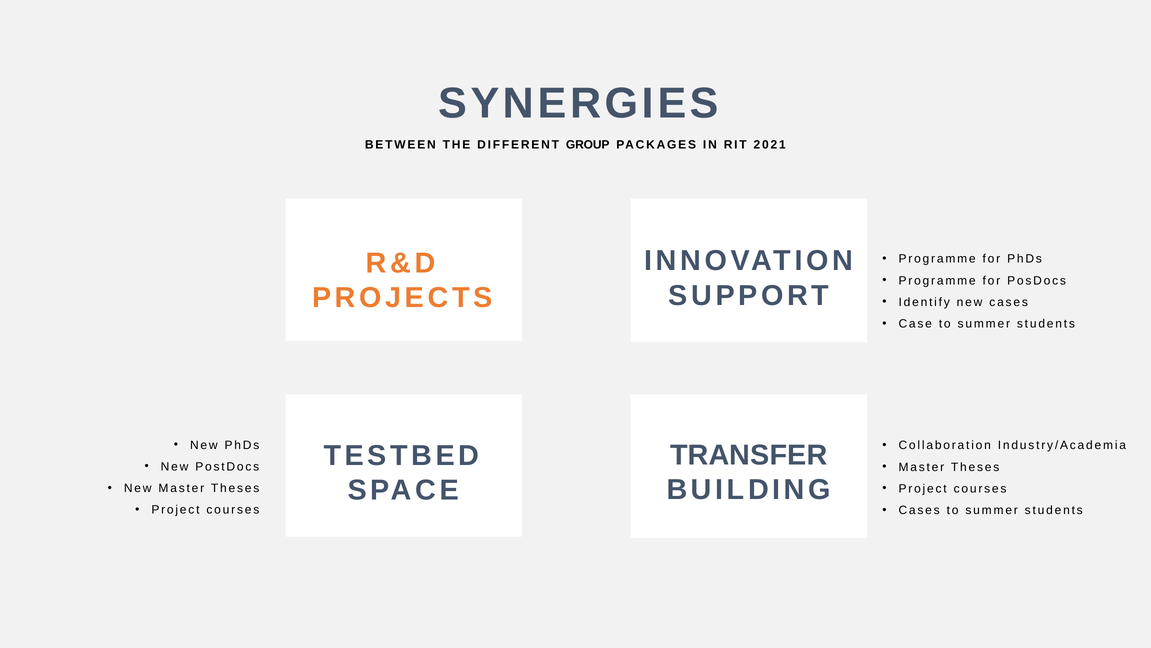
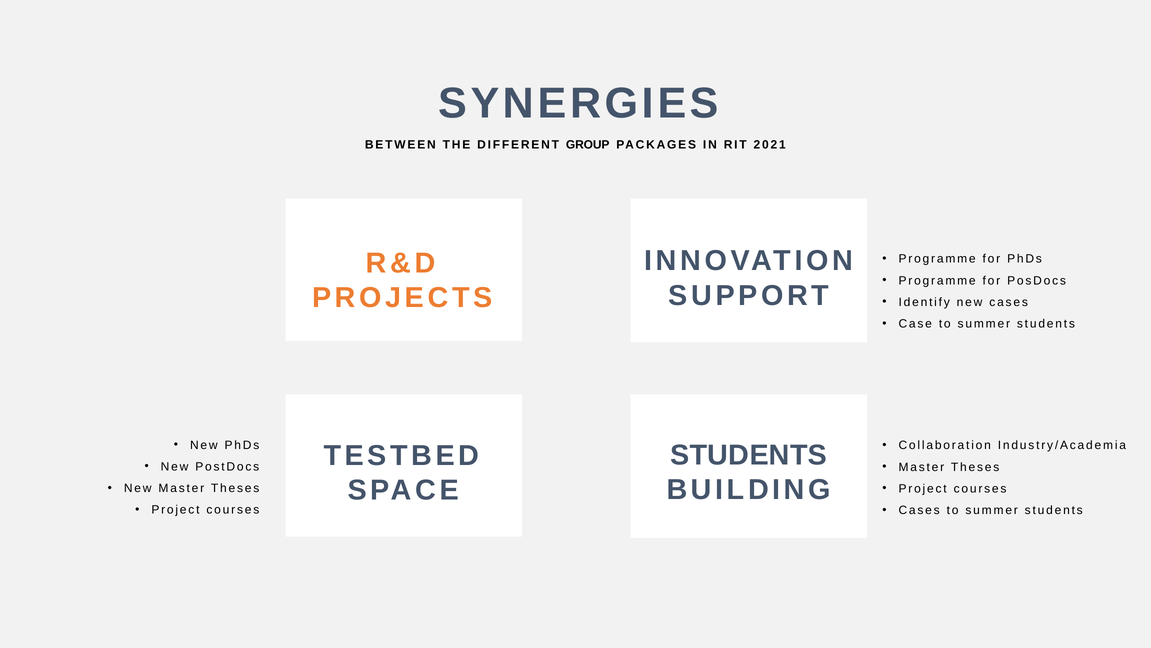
TRANSFER: TRANSFER -> STUDENTS (749, 455)
